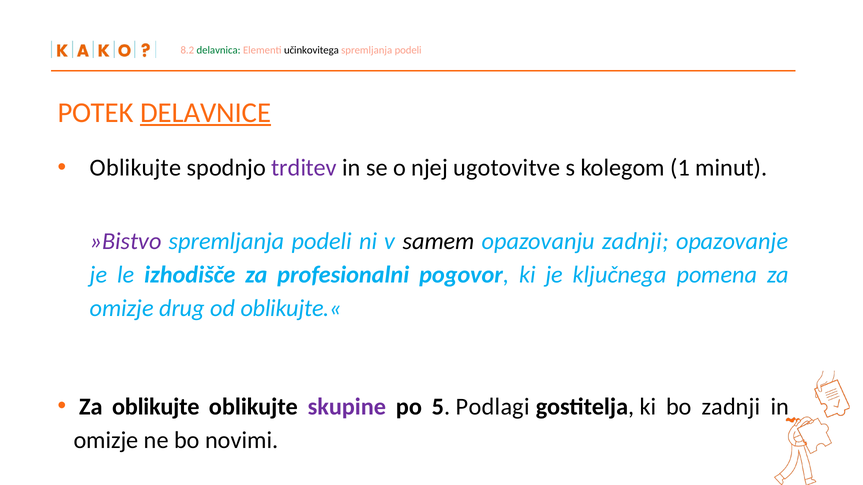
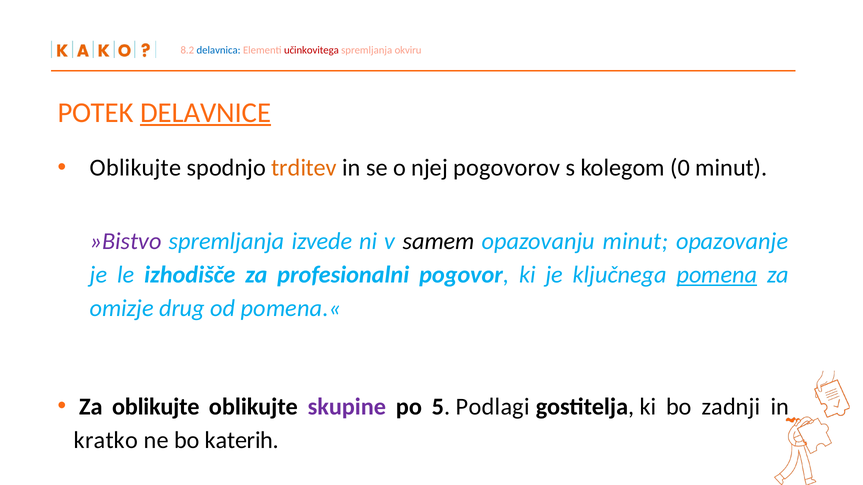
delavnica colour: green -> blue (219, 50)
učinkovitega colour: black -> red (311, 50)
podeli: podeli -> okviru (408, 50)
trditev colour: purple -> orange (304, 168)
ugotovitve: ugotovitve -> pogovorov (507, 168)
1: 1 -> 0 (680, 168)
podeli: podeli -> izvede (322, 241)
opazovanju zadnji: zadnji -> minut (635, 241)
pomena underline: none -> present (717, 275)
oblikujte.«: oblikujte.« -> pomena.« (291, 308)
omizje: omizje -> kratko (106, 440)
novimi: novimi -> katerih (242, 440)
